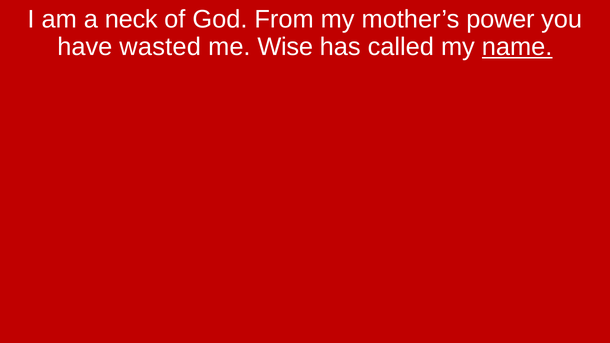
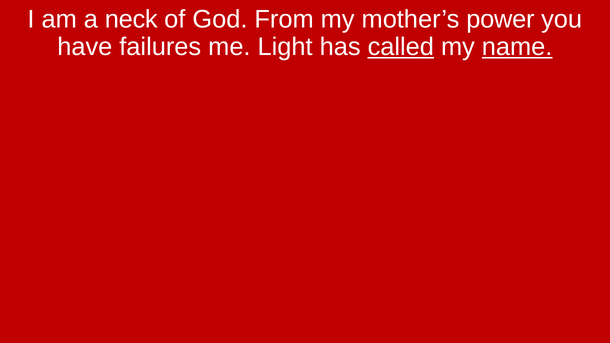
wasted: wasted -> failures (160, 47)
Wise: Wise -> Light (285, 47)
called underline: none -> present (401, 47)
